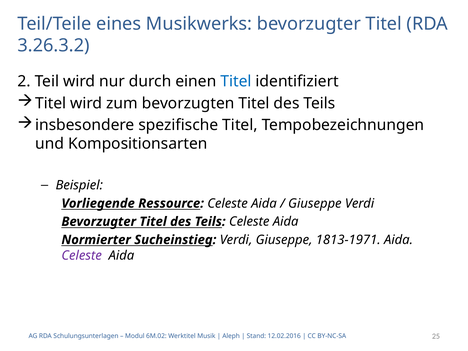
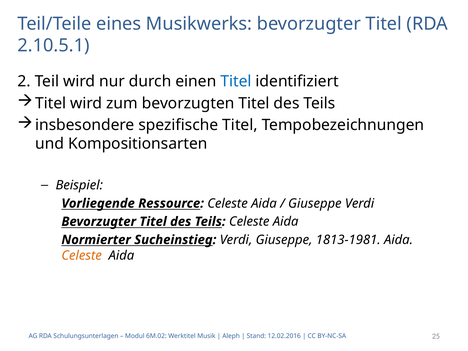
3.26.3.2: 3.26.3.2 -> 2.10.5.1 (54, 46)
1813-1971: 1813-1971 -> 1813-1981 (348, 240)
Celeste colour: purple -> orange (82, 255)
